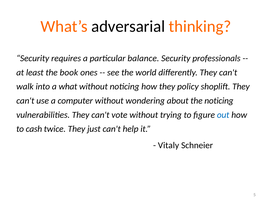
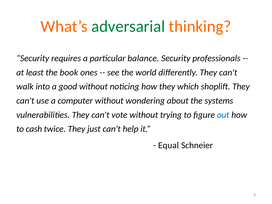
adversarial colour: black -> green (128, 26)
what: what -> good (68, 87)
policy: policy -> which (188, 87)
the noticing: noticing -> systems (219, 101)
Vitaly: Vitaly -> Equal (168, 145)
